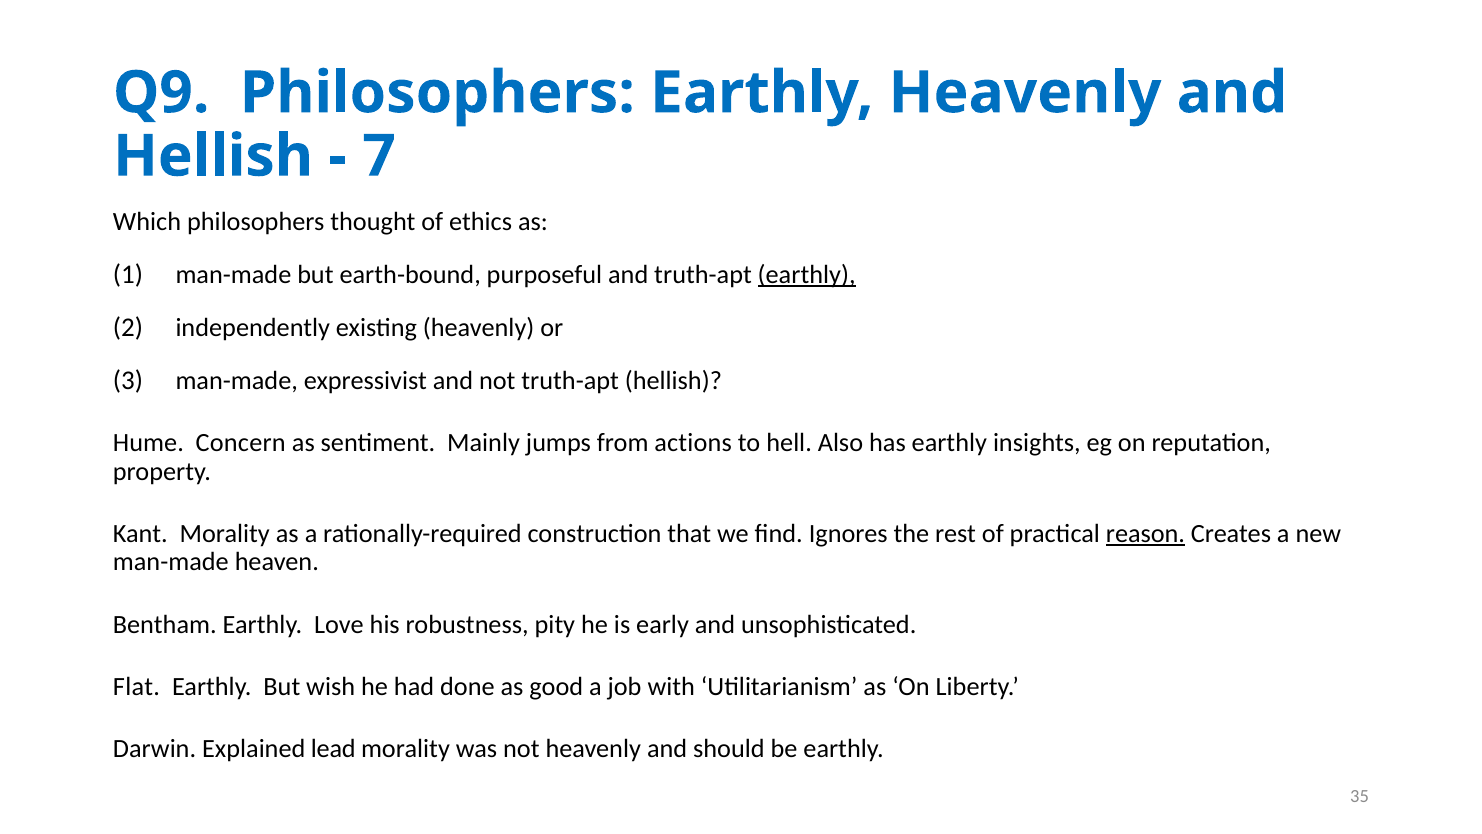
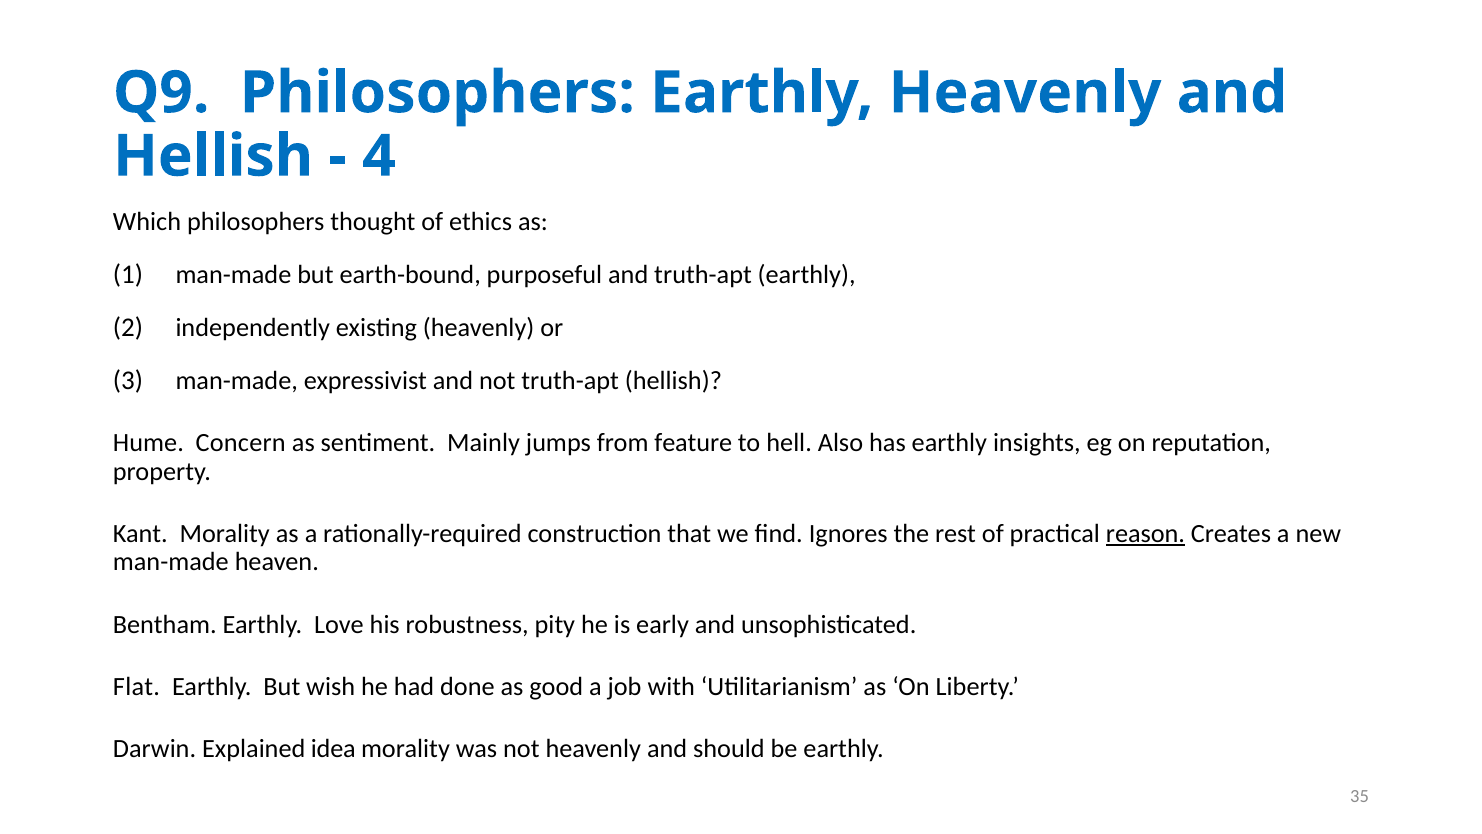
7: 7 -> 4 (379, 156)
earthly underline: present -> none (807, 275)
actions: actions -> feature (693, 443)
lead: lead -> idea (333, 749)
